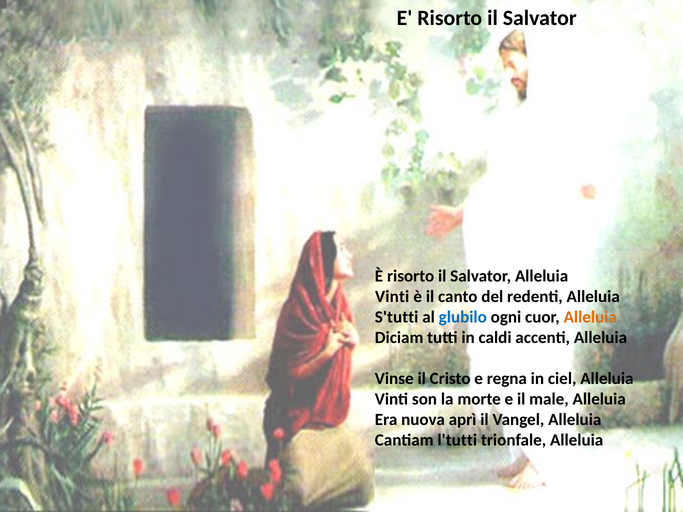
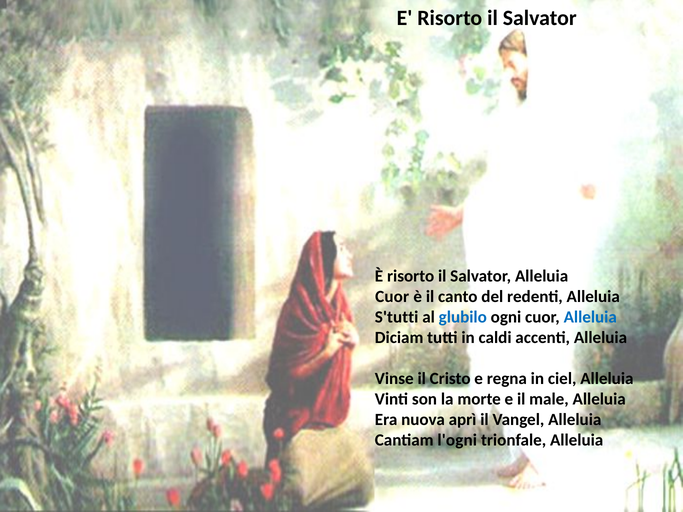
Vinti: Vinti -> Cuor (392, 297)
Alleluia colour: orange -> blue (590, 317)
l'tutti: l'tutti -> l'ogni (457, 440)
